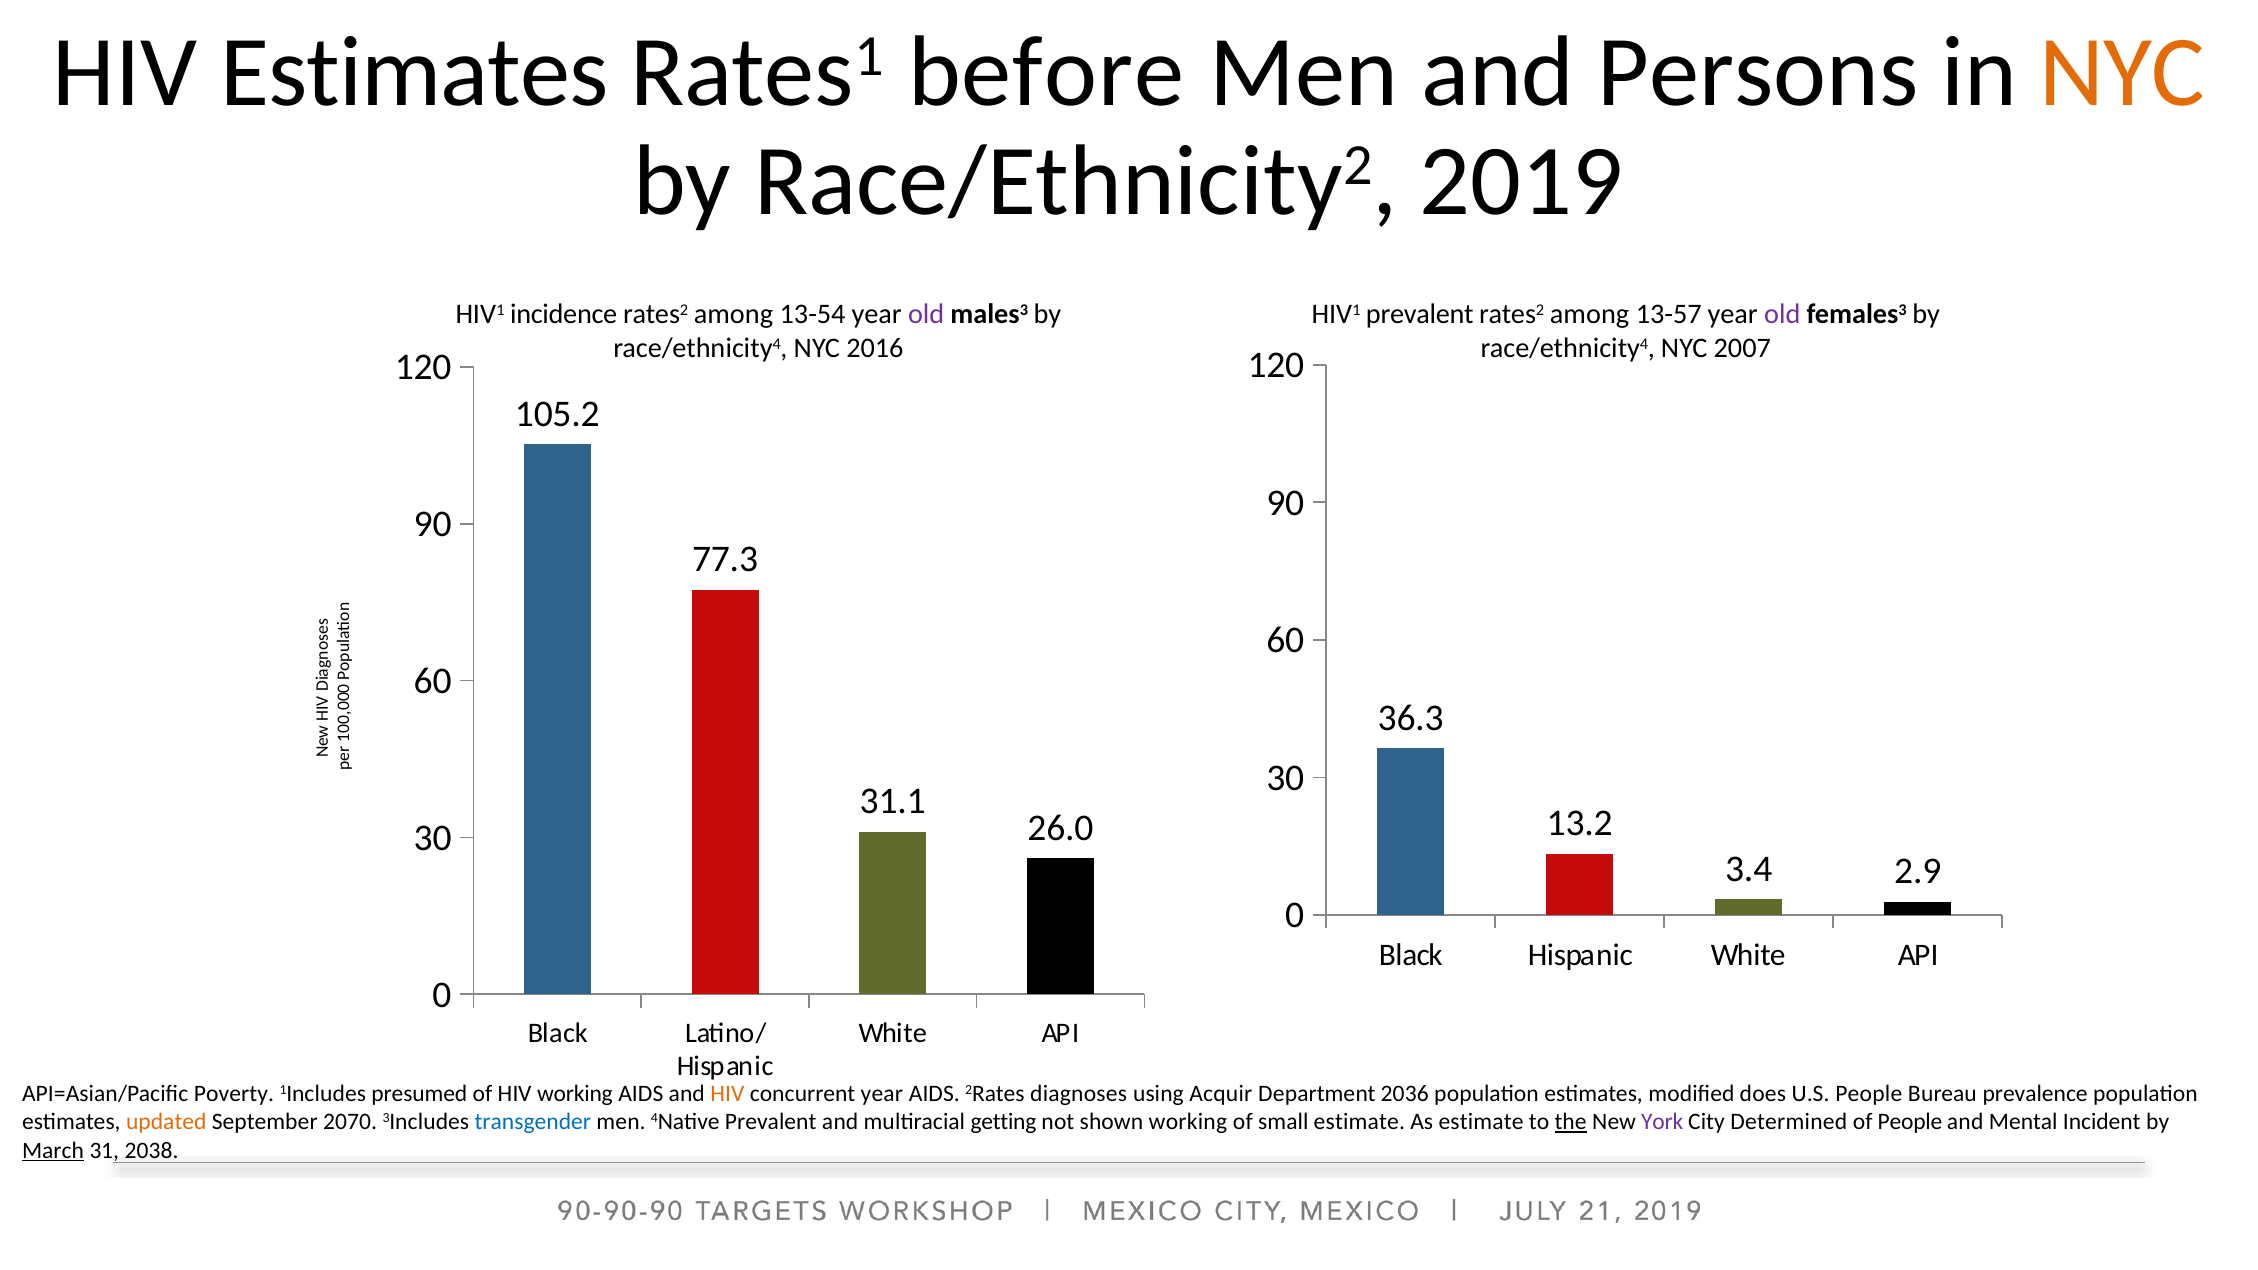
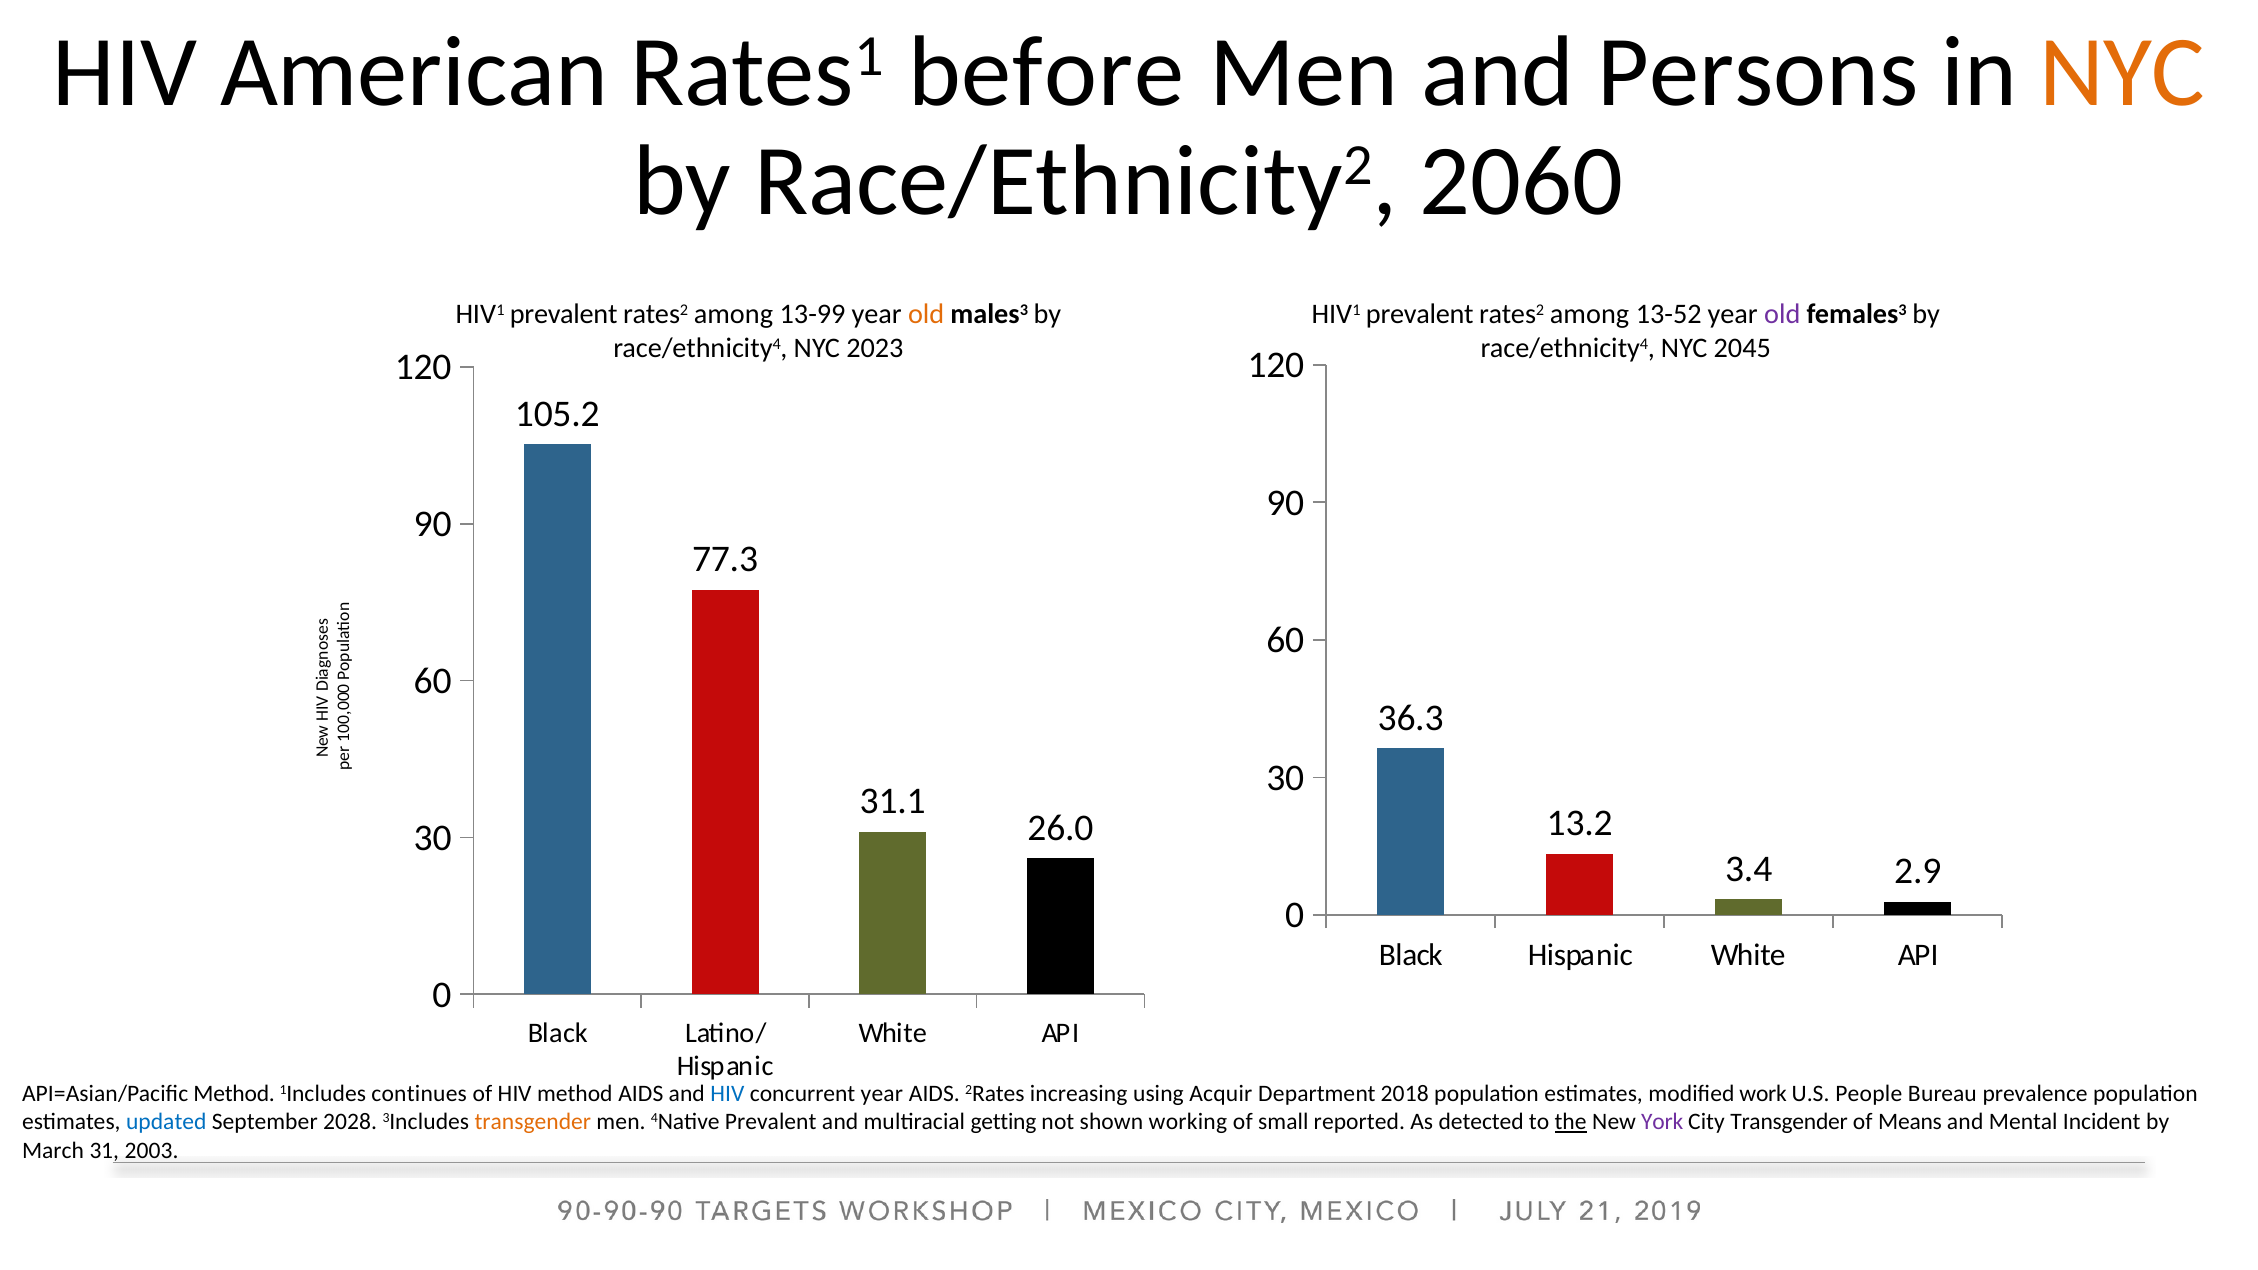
HIV Estimates: Estimates -> American (414, 73)
2019: 2019 -> 2060 (1521, 181)
incidence: incidence -> prevalent (564, 314)
13-54: 13-54 -> 13-99 (813, 314)
old colour: purple -> orange (926, 314)
13-57: 13-57 -> 13-52 (1669, 314)
2016: 2016 -> 2023 (875, 348)
2007: 2007 -> 2045 (1742, 348)
API=Asian/Pacific Poverty: Poverty -> Method (234, 1094)
presumed: presumed -> continues (419, 1094)
HIV working: working -> method (575, 1094)
HIV colour: orange -> blue (727, 1094)
diagnoses: diagnoses -> increasing (1079, 1094)
2036: 2036 -> 2018 (1405, 1094)
does: does -> work (1763, 1094)
updated colour: orange -> blue (166, 1122)
2070: 2070 -> 2028 (350, 1122)
transgender colour: blue -> orange (533, 1122)
small estimate: estimate -> reported (1359, 1122)
As estimate: estimate -> detected (1481, 1122)
City Determined: Determined -> Transgender (1789, 1122)
of People: People -> Means (1910, 1122)
March underline: present -> none (53, 1150)
2038: 2038 -> 2003 (152, 1150)
